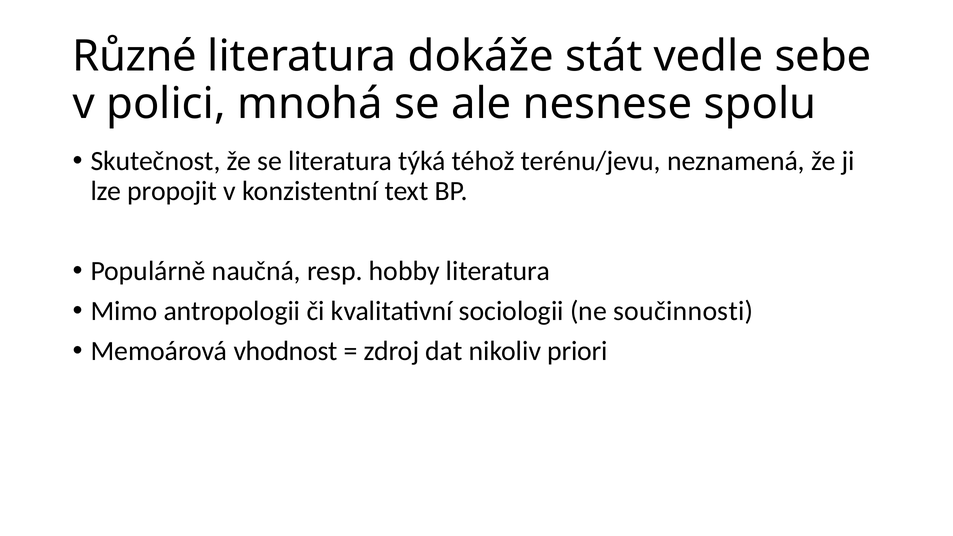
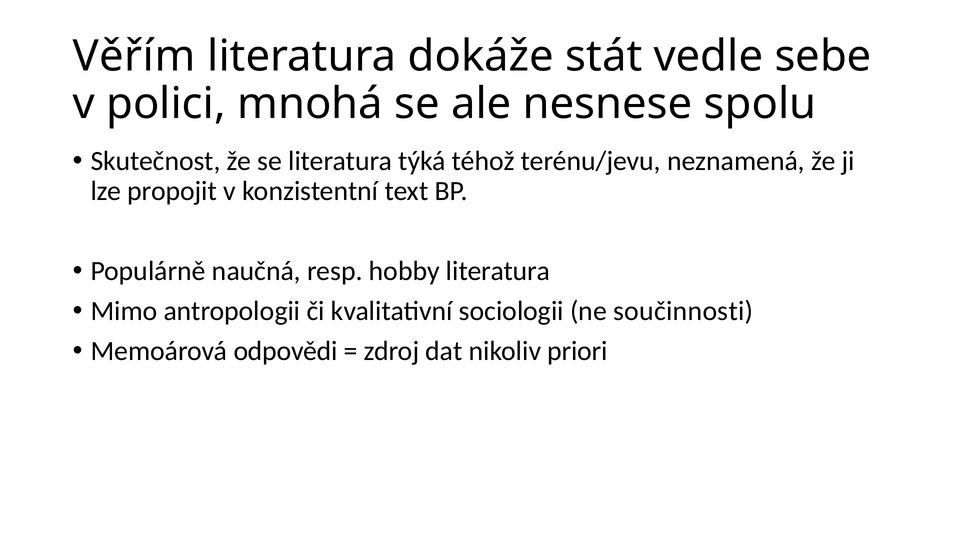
Různé: Různé -> Věřím (134, 56)
vhodnost: vhodnost -> odpovědi (286, 351)
